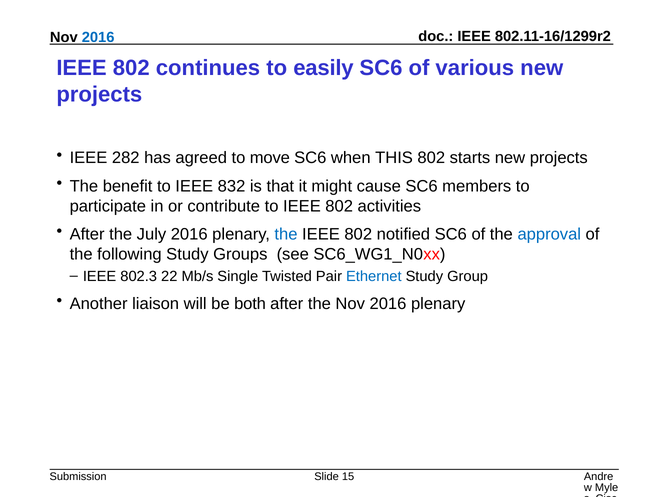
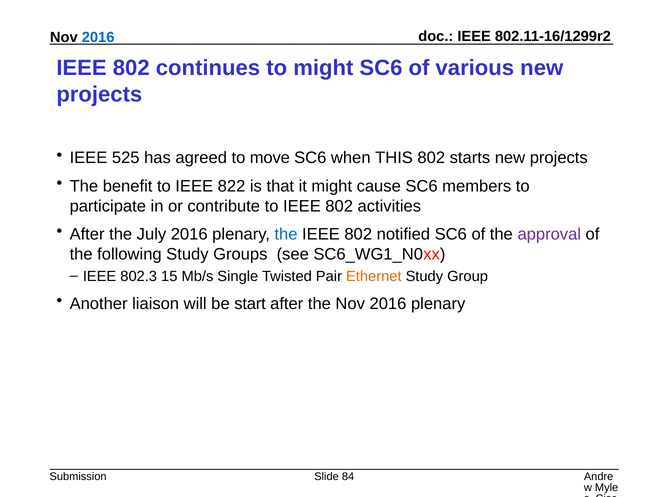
to easily: easily -> might (323, 68)
282: 282 -> 525 (126, 158)
832: 832 -> 822 (232, 186)
approval colour: blue -> purple (549, 234)
22: 22 -> 15 (169, 277)
Ethernet colour: blue -> orange (374, 277)
both: both -> start (250, 304)
15: 15 -> 84 (348, 477)
